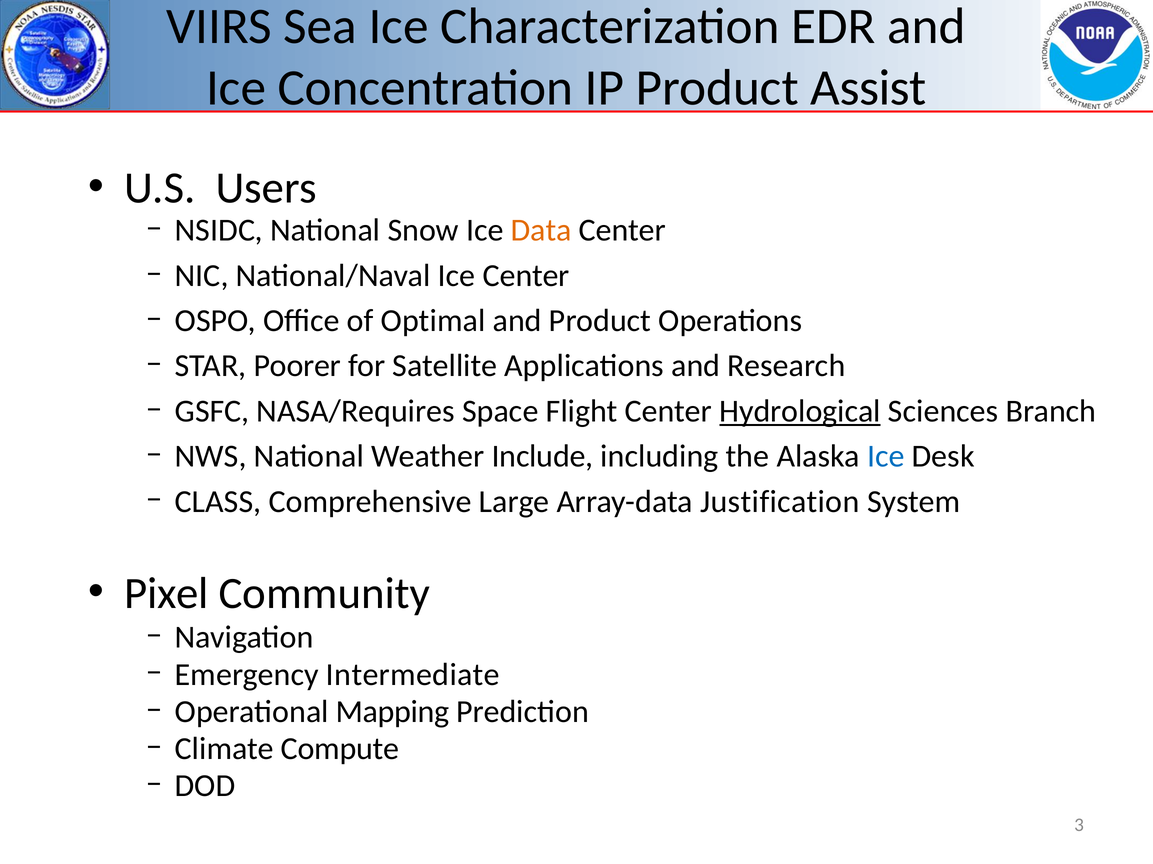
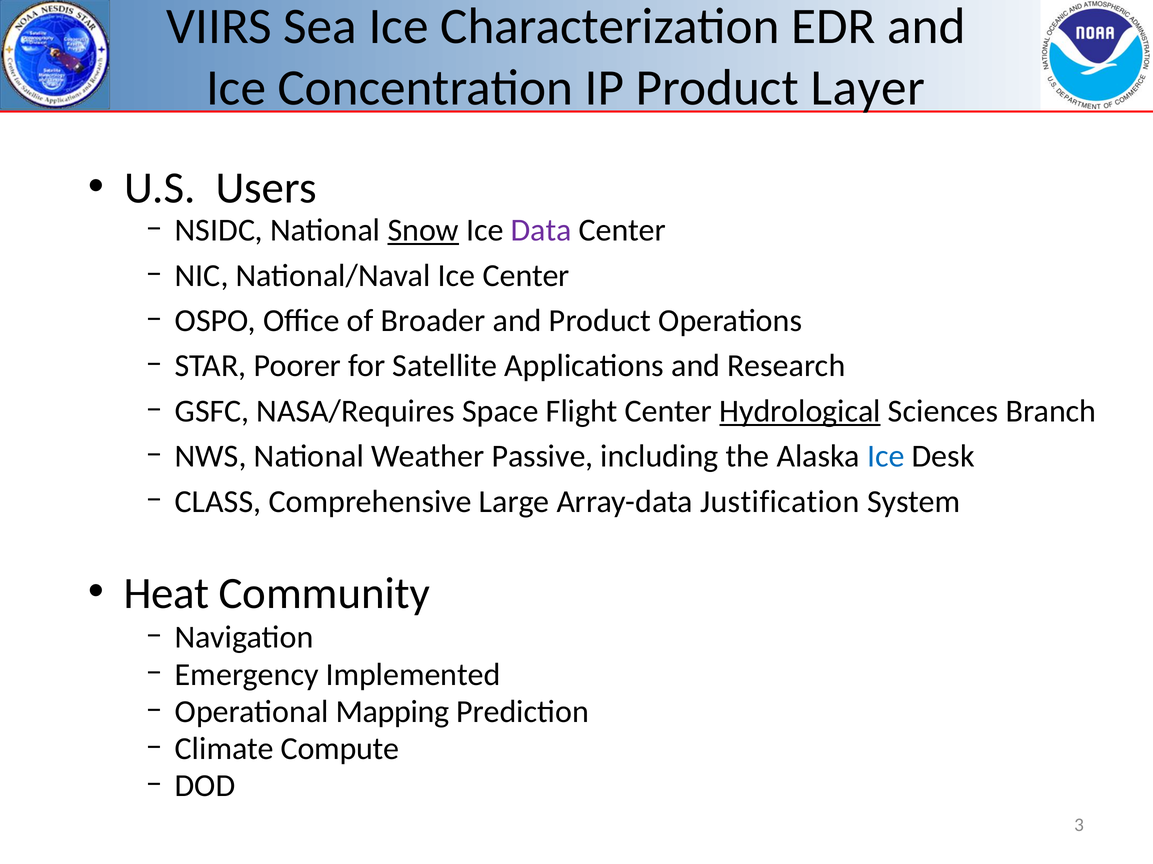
Assist: Assist -> Layer (868, 88)
Snow underline: none -> present (423, 231)
Data colour: orange -> purple (541, 231)
Optimal: Optimal -> Broader (433, 321)
Include: Include -> Passive (542, 457)
Pixel: Pixel -> Heat (167, 594)
Intermediate: Intermediate -> Implemented (413, 675)
